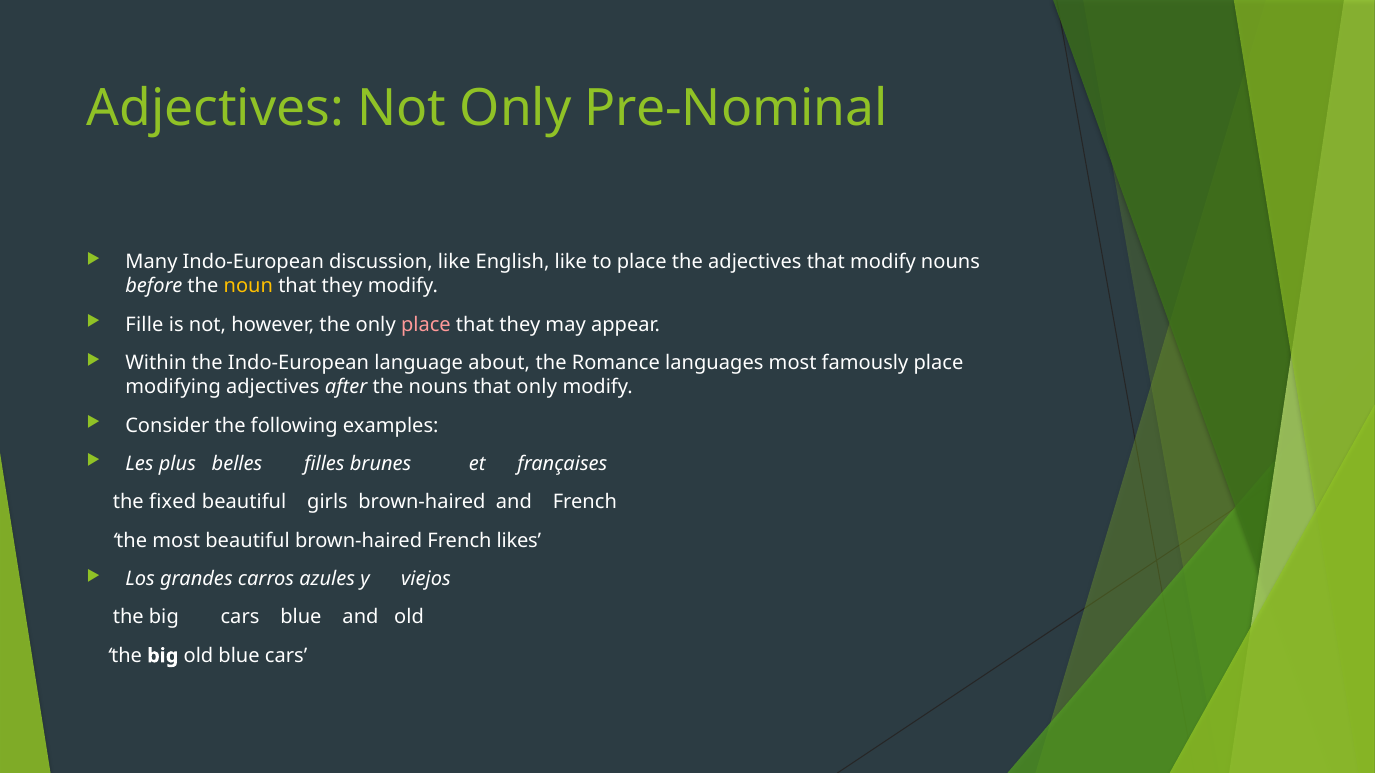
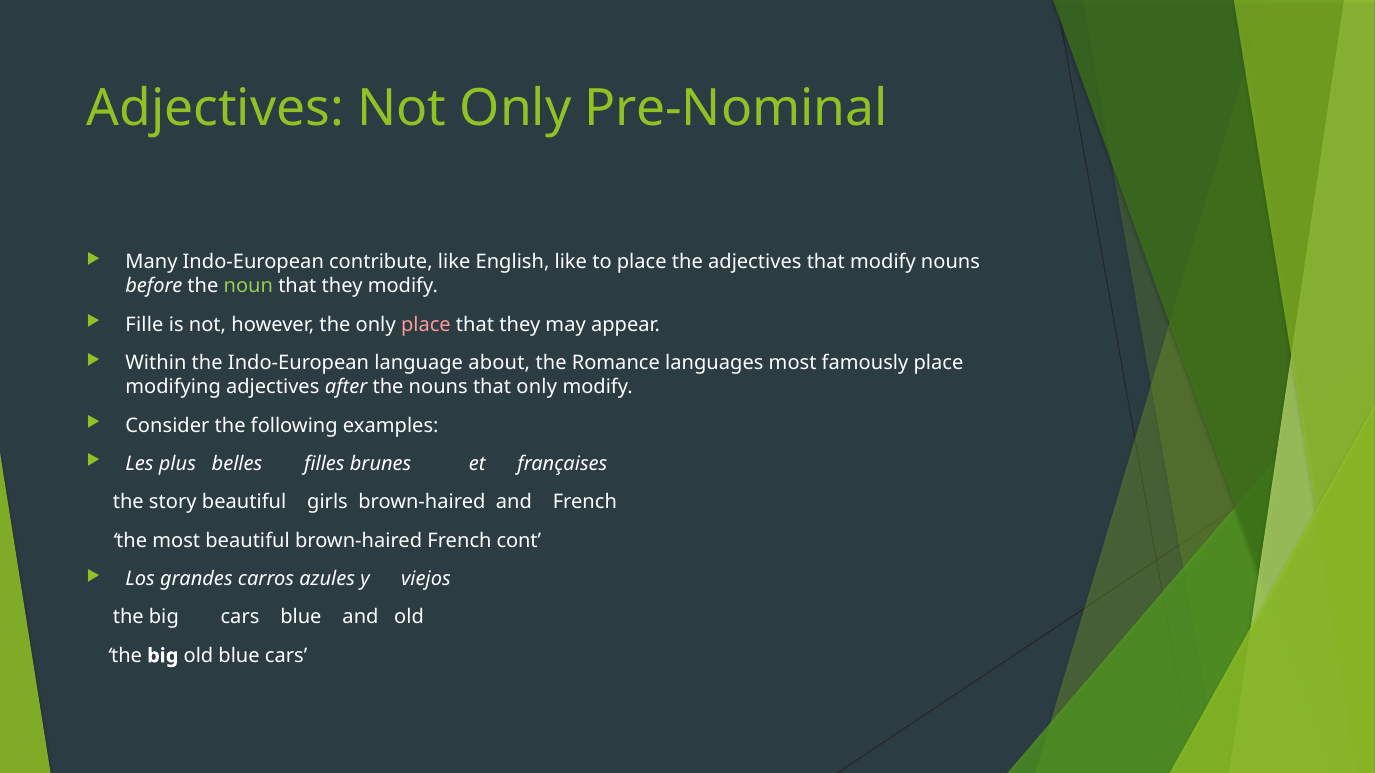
discussion: discussion -> contribute (381, 262)
noun colour: yellow -> light green (248, 286)
fixed: fixed -> story (173, 502)
likes: likes -> cont (519, 541)
